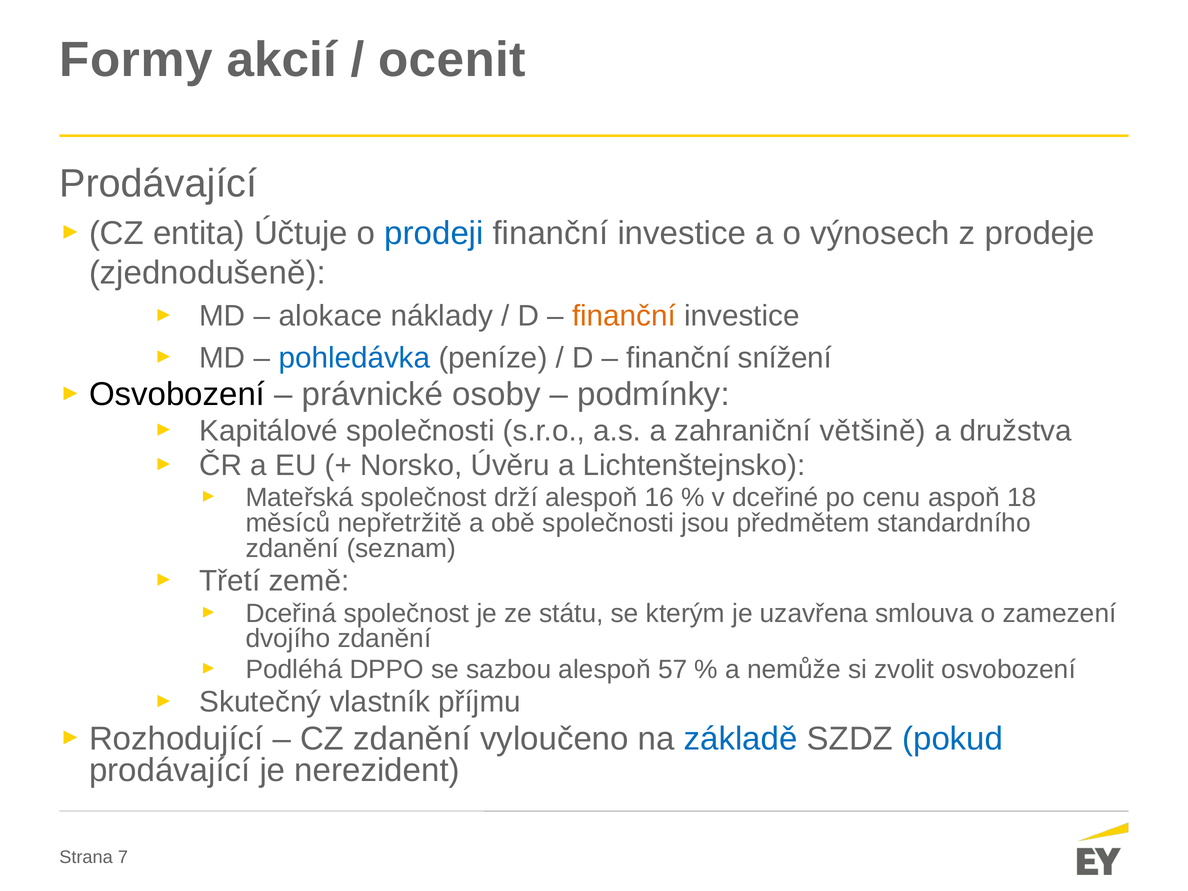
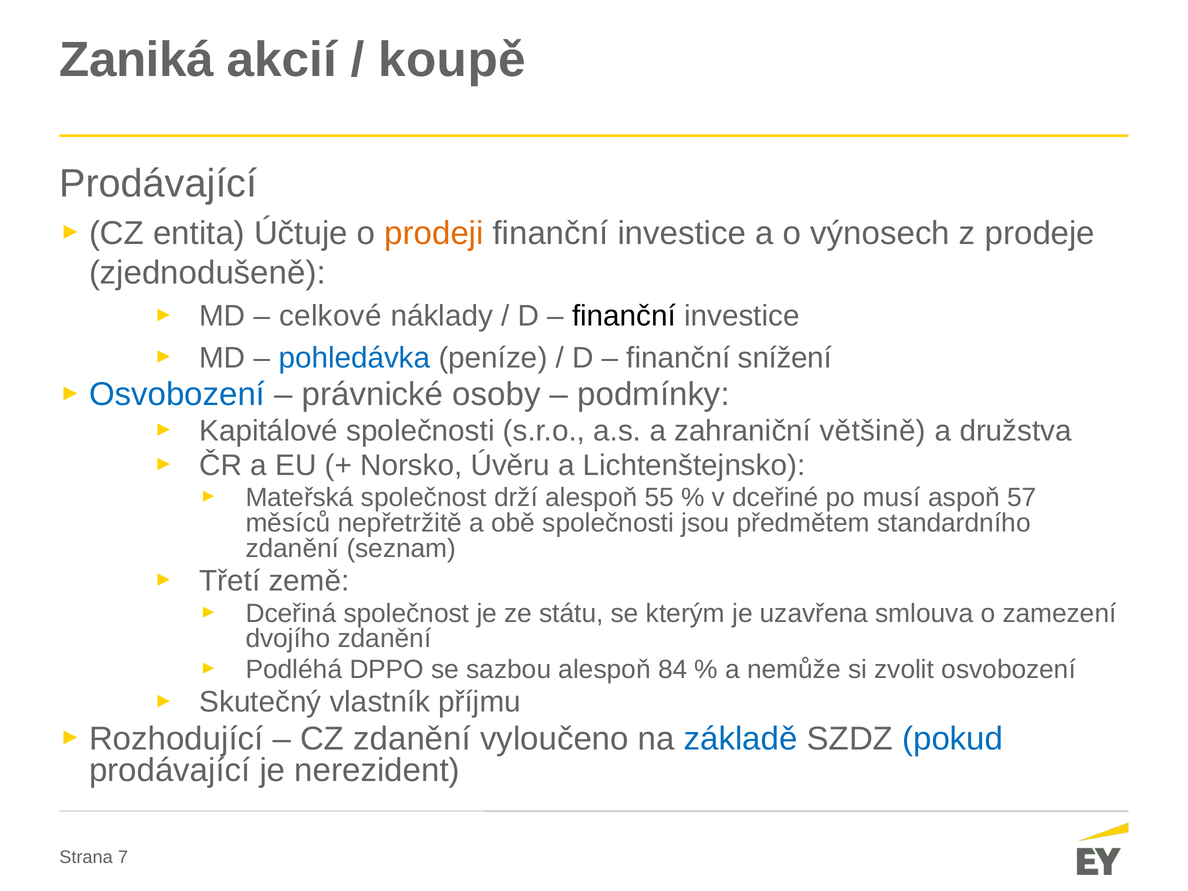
Formy: Formy -> Zaniká (137, 60)
ocenit: ocenit -> koupě (452, 60)
prodeji colour: blue -> orange (434, 233)
alokace: alokace -> celkové (330, 316)
finanční colour: orange -> black (624, 316)
Osvobození colour: black -> blue (177, 395)
16: 16 -> 55 (659, 498)
cenu: cenu -> musí (892, 498)
18: 18 -> 57 (1022, 498)
57: 57 -> 84 (673, 669)
